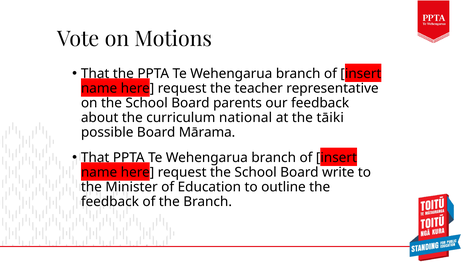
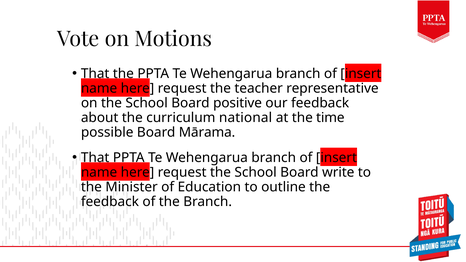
parents: parents -> positive (238, 103)
tāiki: tāiki -> time (330, 118)
